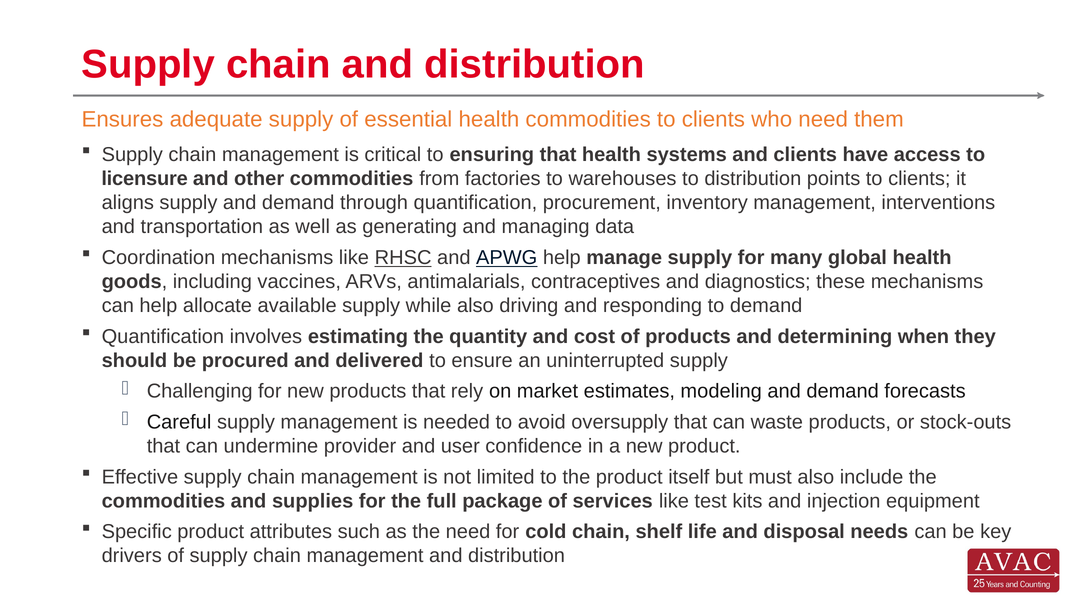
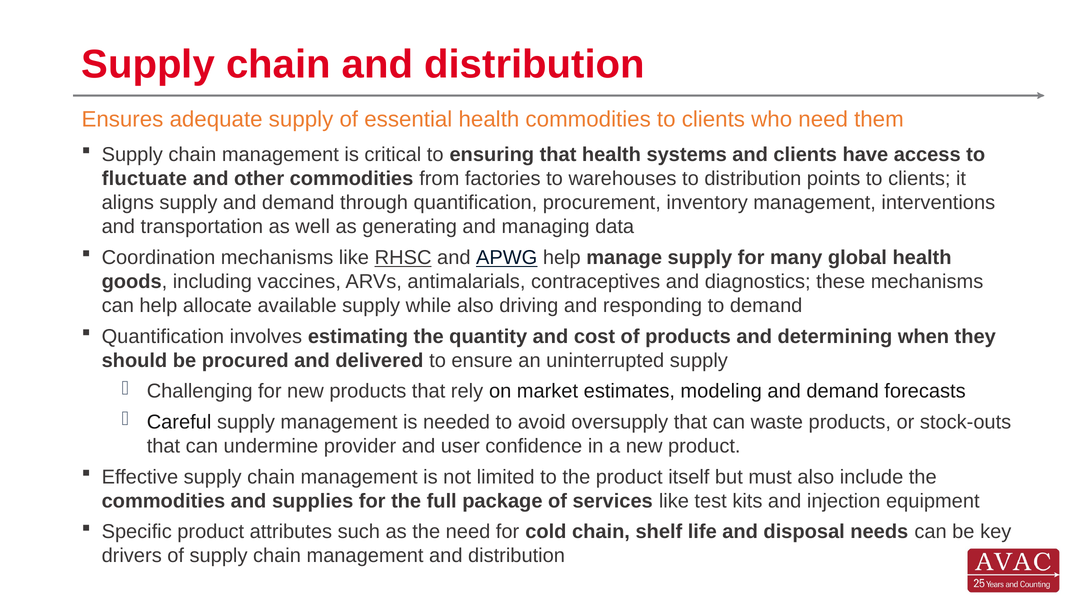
licensure: licensure -> fluctuate (144, 179)
